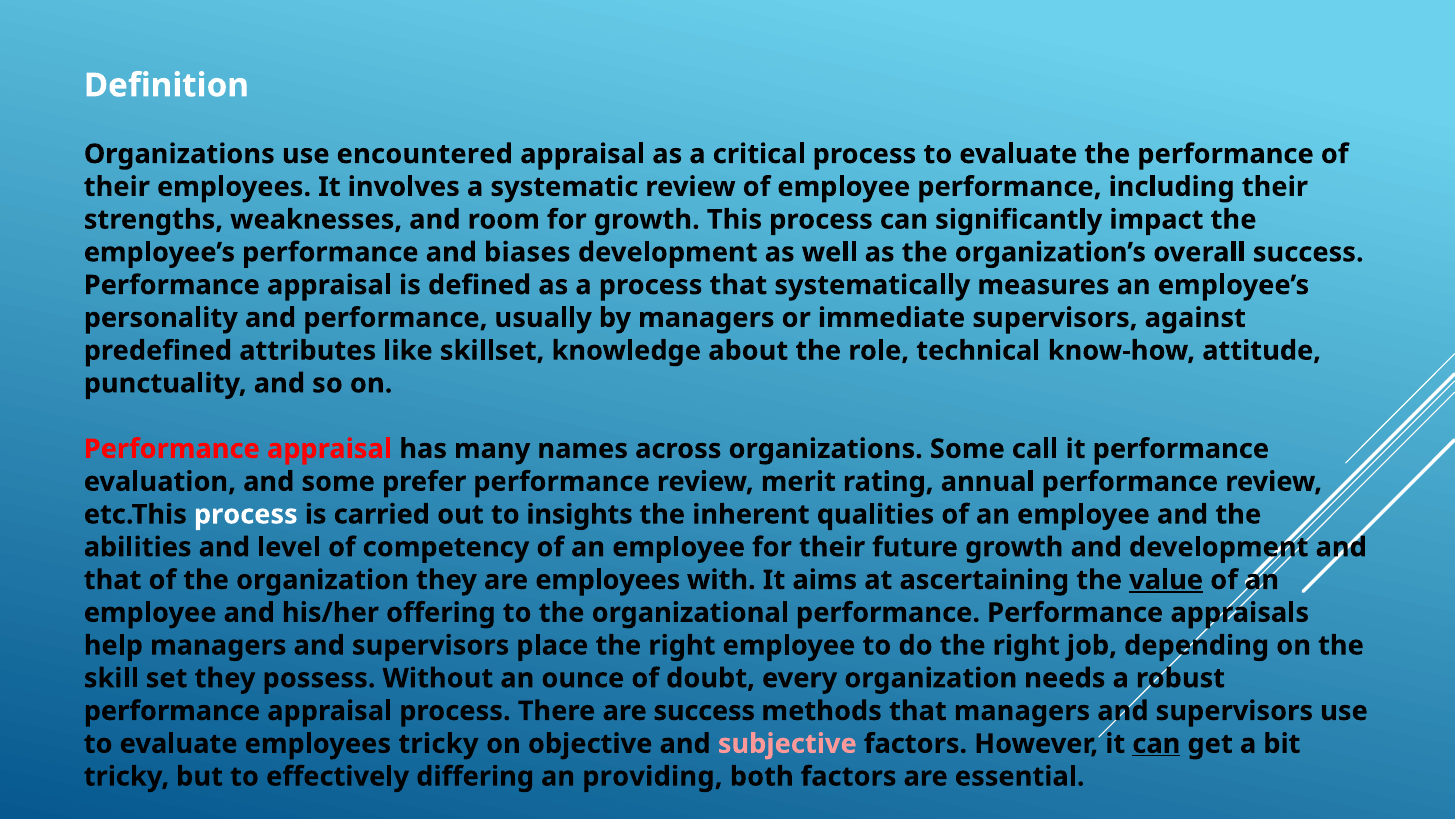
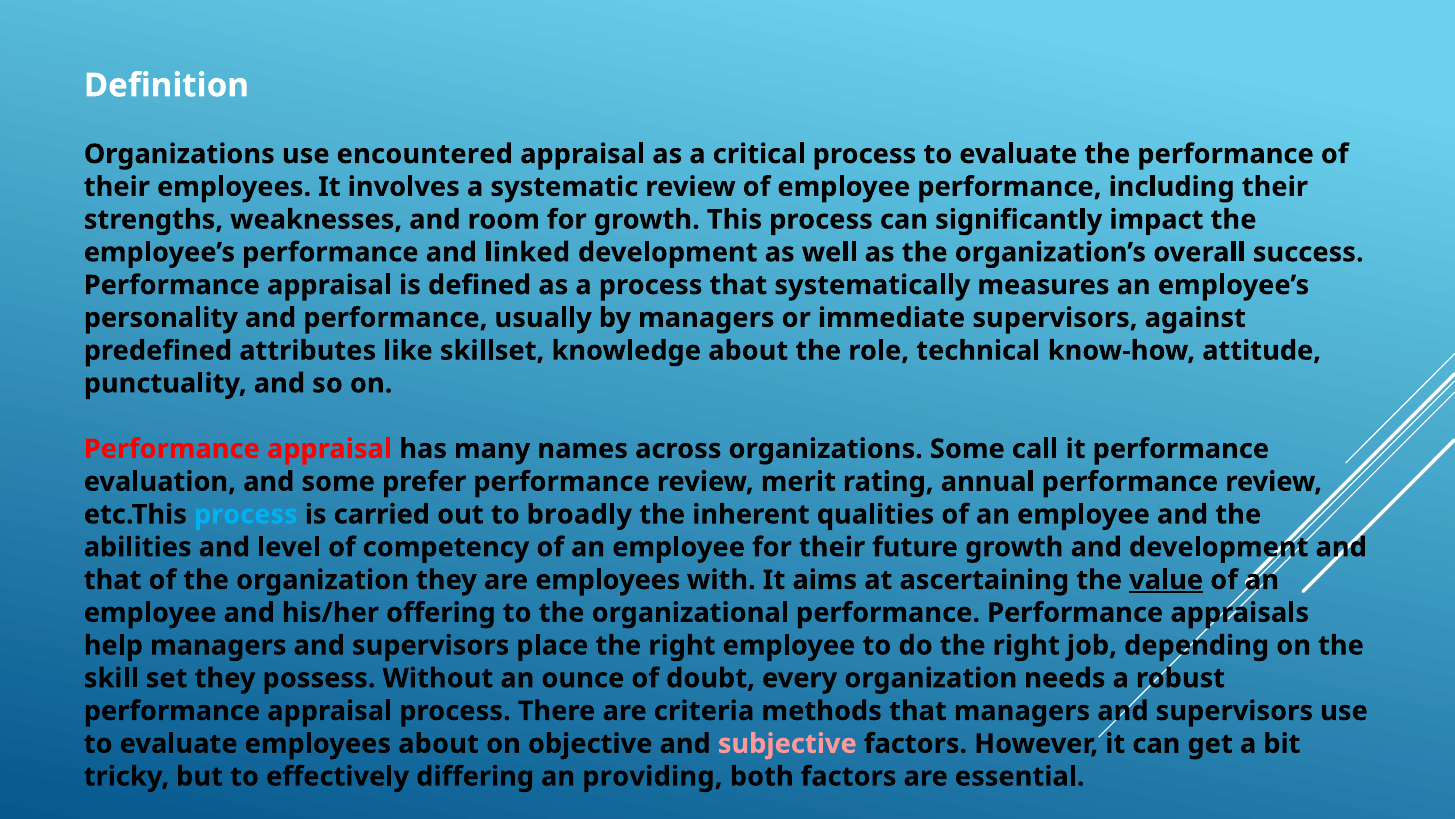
biases: biases -> linked (527, 252)
process colour: white -> light blue (246, 514)
insights: insights -> broadly (579, 514)
are success: success -> criteria (704, 711)
employees tricky: tricky -> about (439, 743)
can underline: present -> none (1156, 743)
